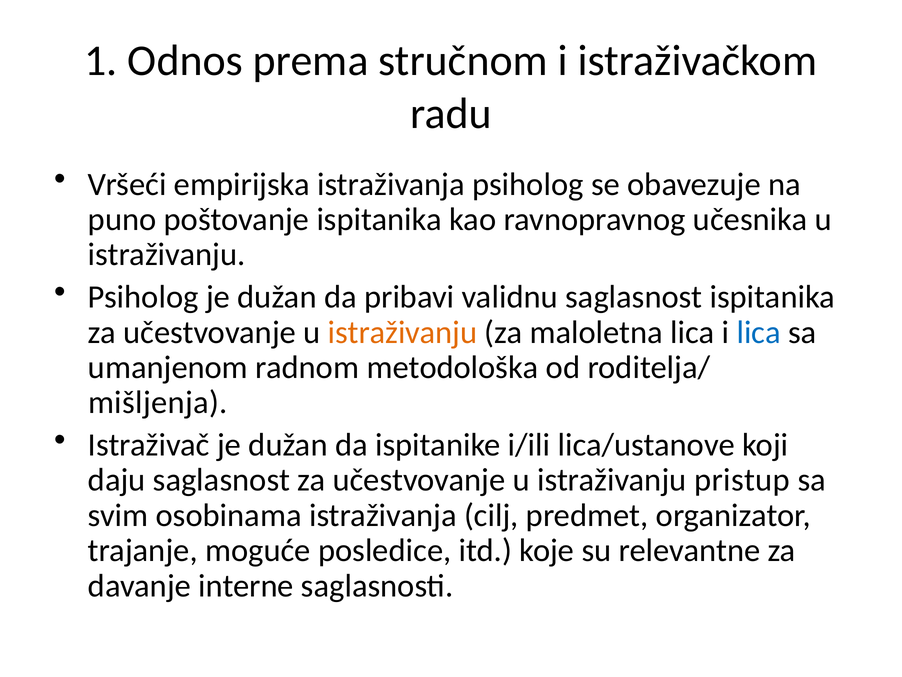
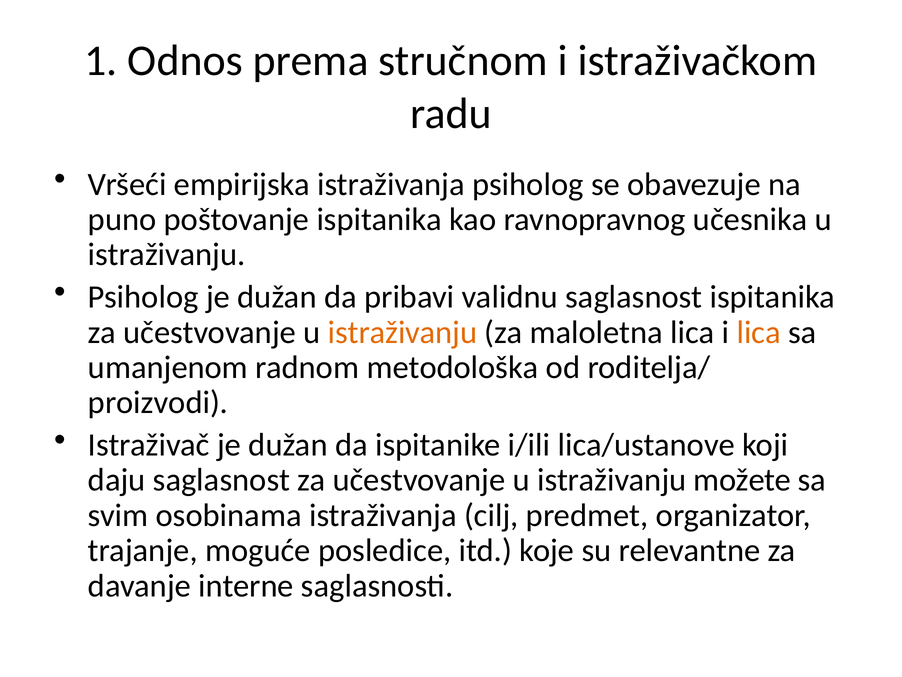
lica colour: blue -> orange (759, 332)
mišljenja: mišljenja -> proizvodi (158, 402)
pristup: pristup -> možete (742, 480)
